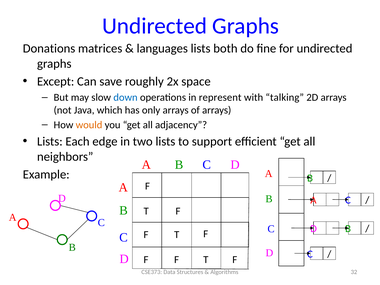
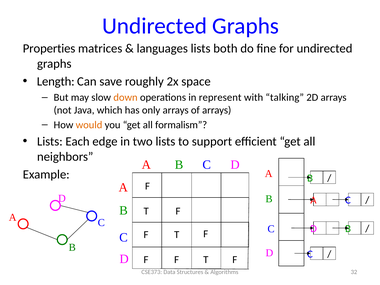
Donations: Donations -> Properties (49, 49)
Except: Except -> Length (56, 81)
down colour: blue -> orange (126, 97)
adjacency: adjacency -> formalism (181, 125)
